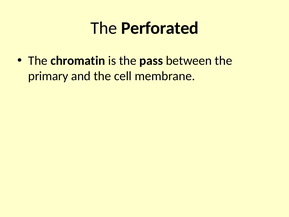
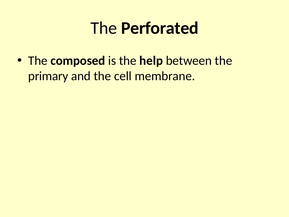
chromatin: chromatin -> composed (78, 61)
pass: pass -> help (151, 61)
